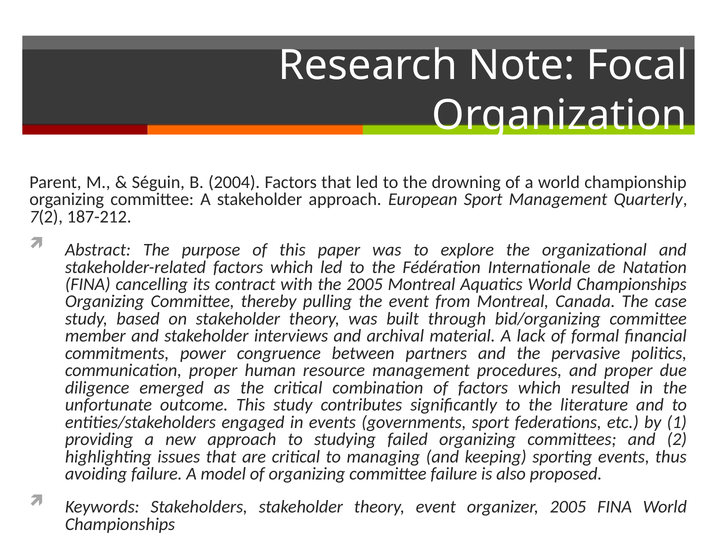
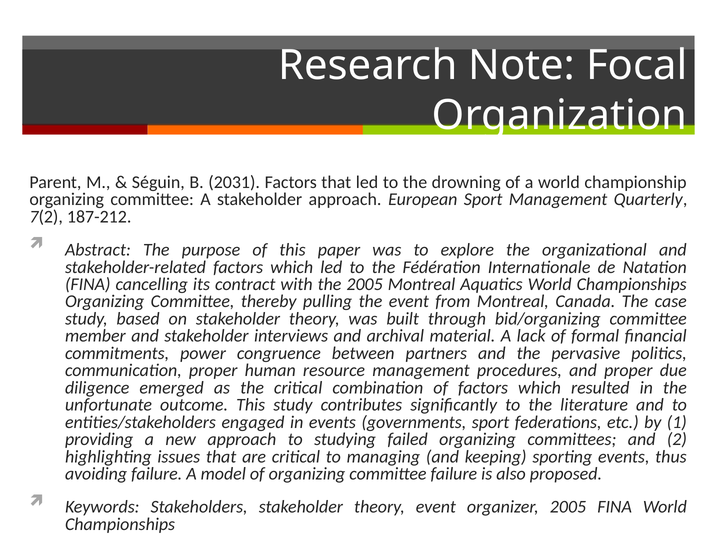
2004: 2004 -> 2031 (234, 182)
